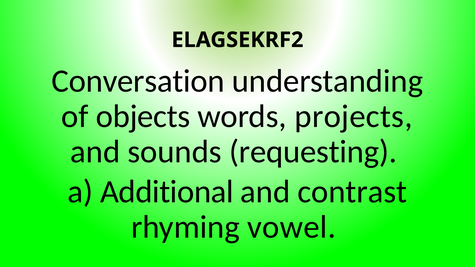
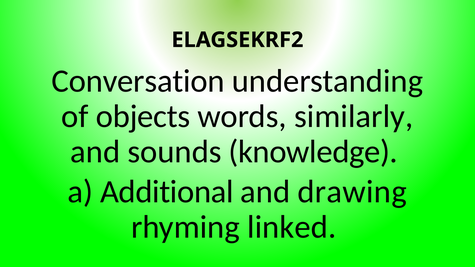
projects: projects -> similarly (354, 116)
requesting: requesting -> knowledge (313, 152)
contrast: contrast -> drawing (352, 192)
vowel: vowel -> linked (292, 227)
